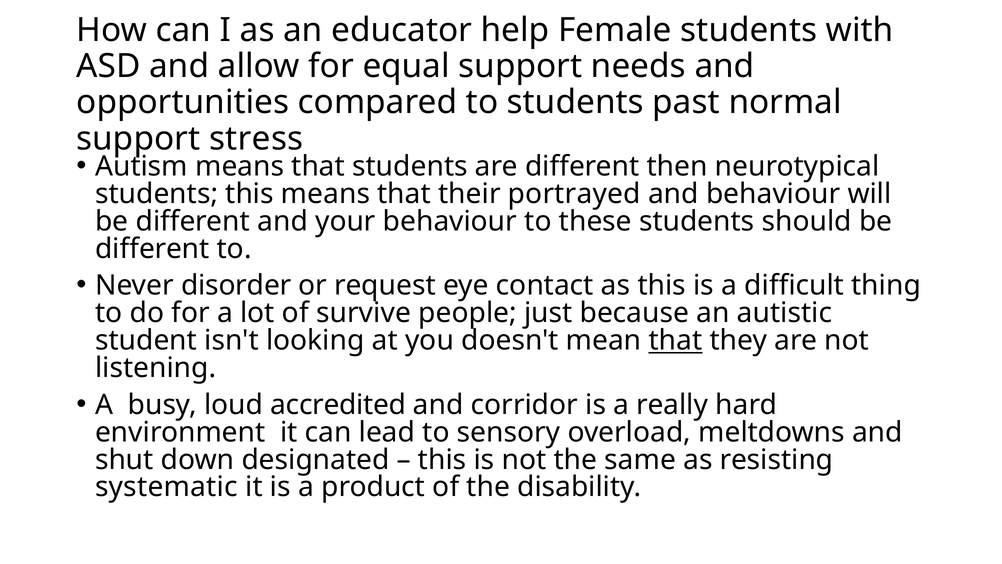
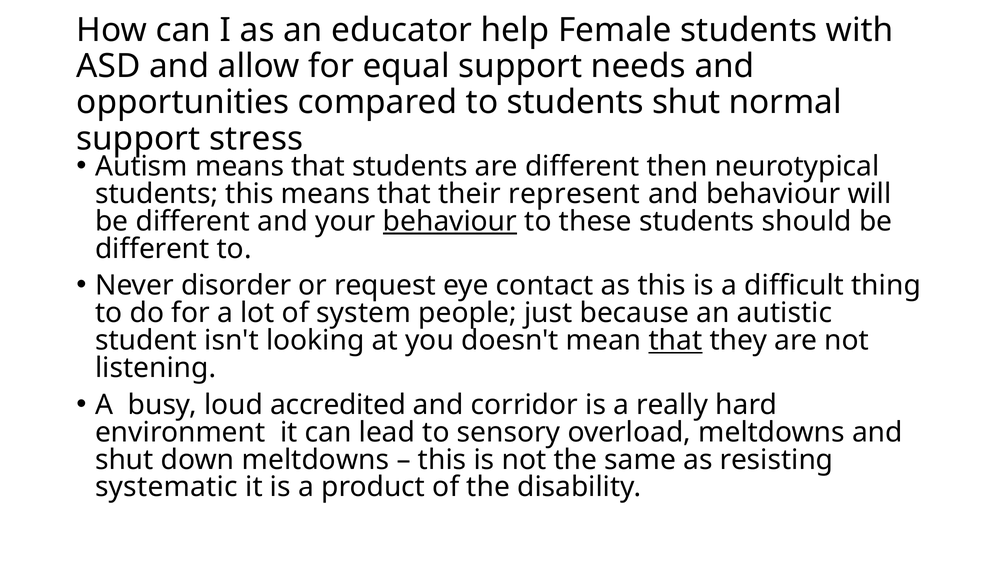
students past: past -> shut (686, 102)
portrayed: portrayed -> represent (574, 194)
behaviour underline: none -> present (450, 221)
survive: survive -> system (364, 313)
down designated: designated -> meltdowns (315, 459)
